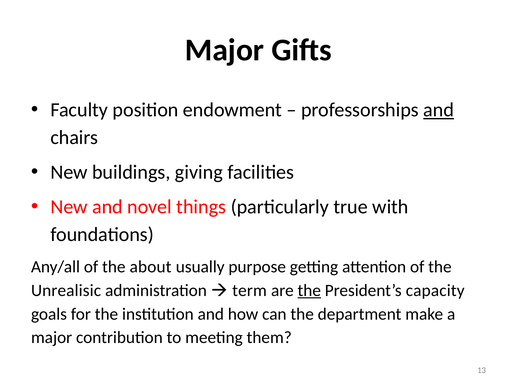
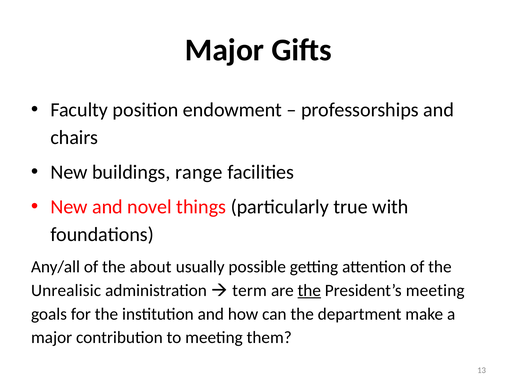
and underline: present -> none (439, 110)
giving: giving -> range (199, 172)
purpose: purpose -> possible (257, 267)
President’s capacity: capacity -> meeting (435, 290)
